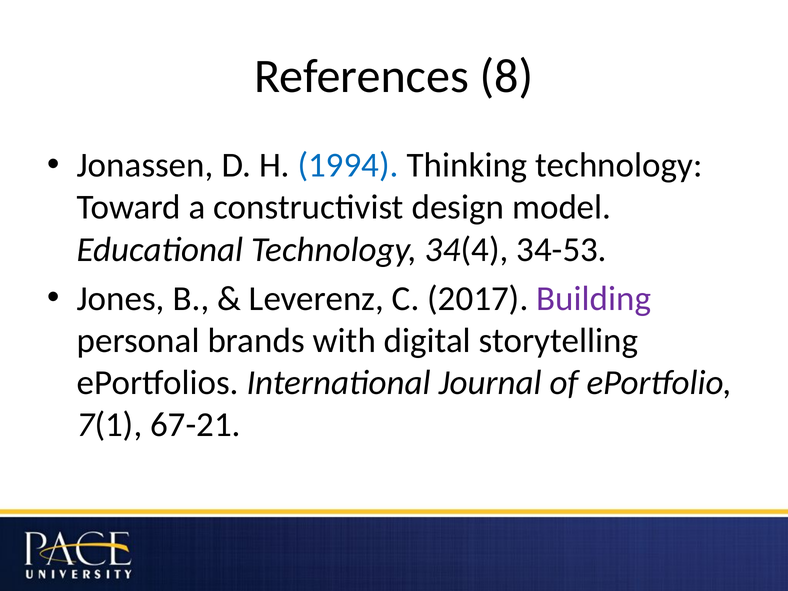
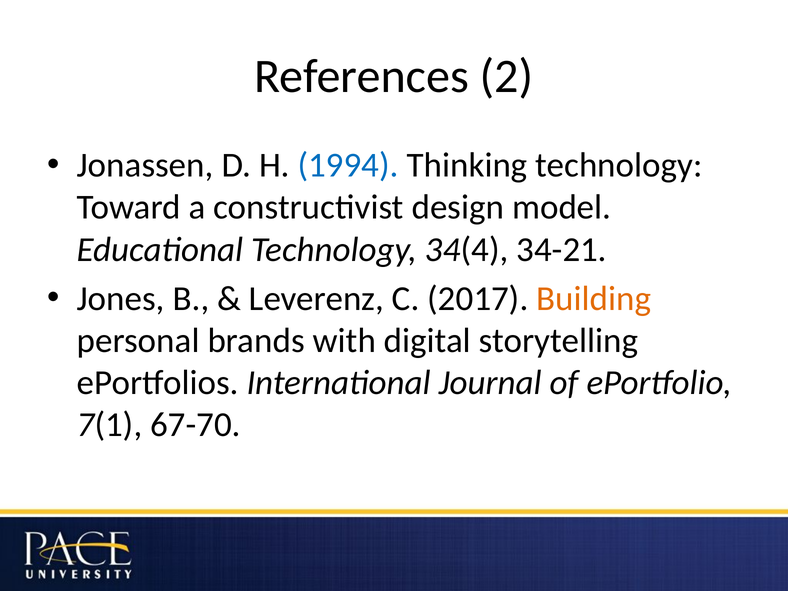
8: 8 -> 2 (507, 76)
34-53: 34-53 -> 34-21 (562, 249)
Building colour: purple -> orange (594, 299)
67-21: 67-21 -> 67-70 (195, 425)
